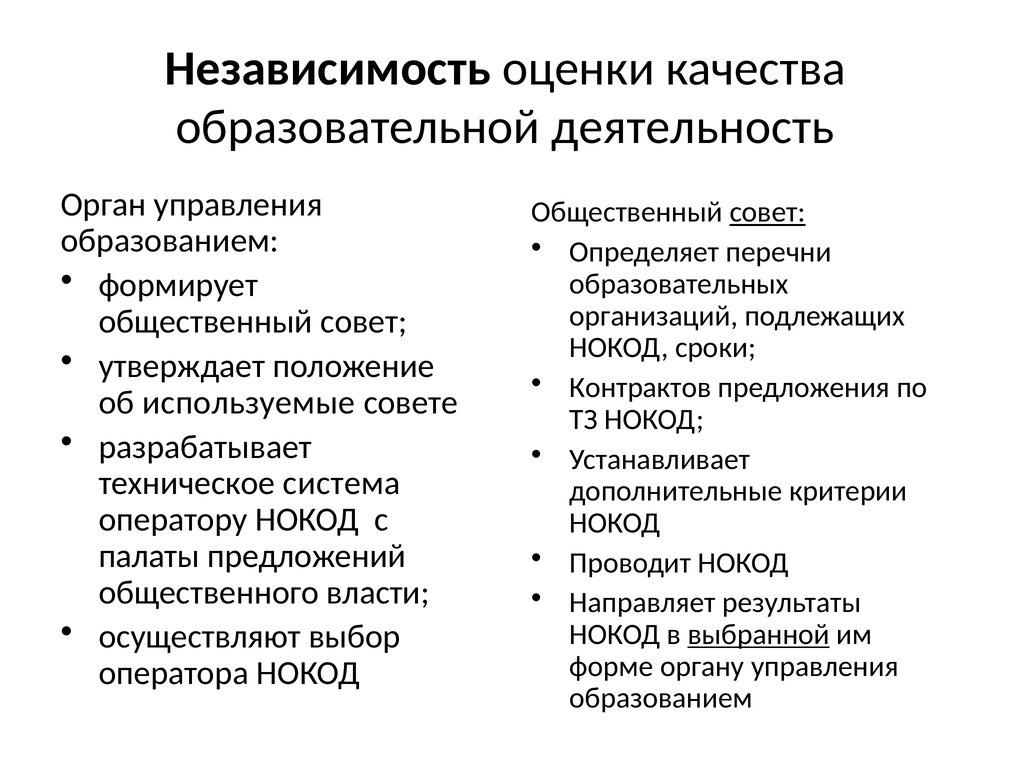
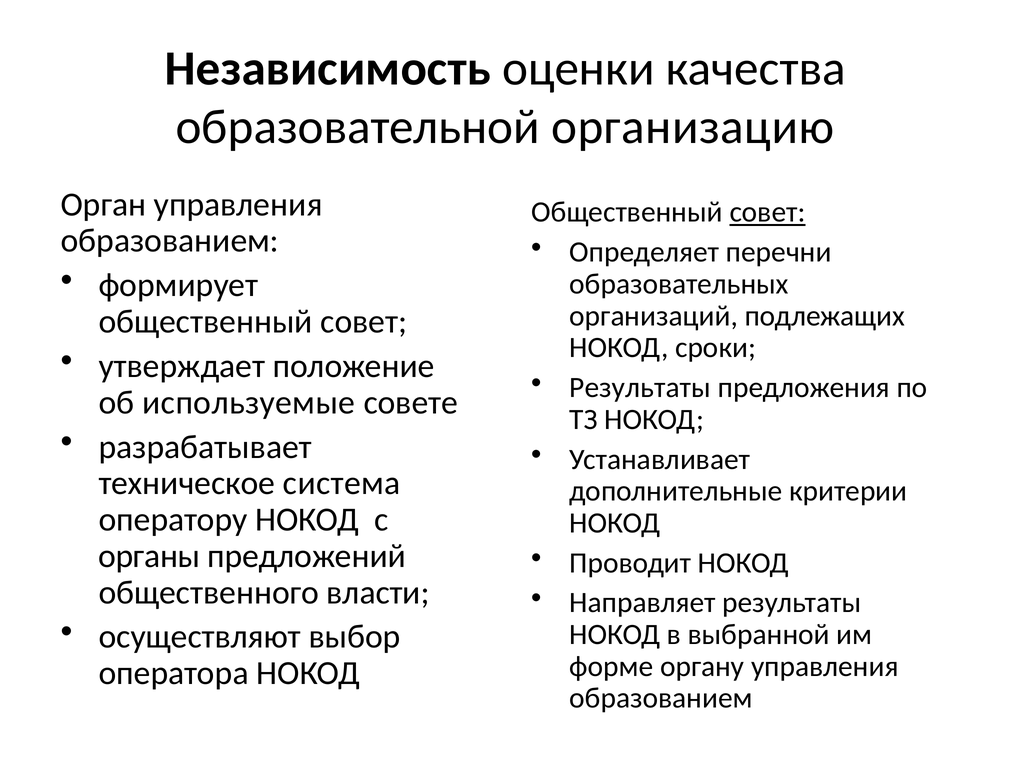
деятельность: деятельность -> организацию (693, 127)
Контрактов: Контрактов -> Результаты (640, 388)
палаты: палаты -> органы (149, 556)
выбранной underline: present -> none (759, 635)
